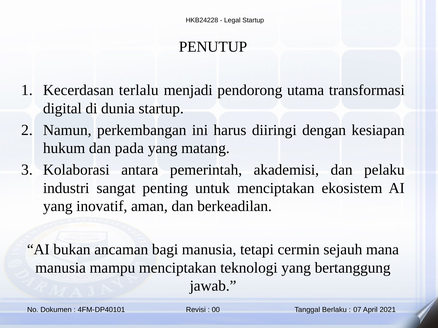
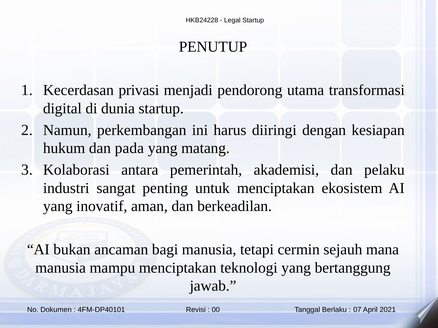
terlalu: terlalu -> privasi (139, 90)
